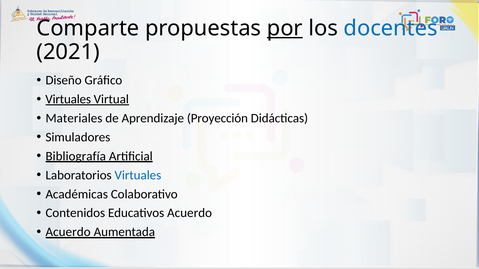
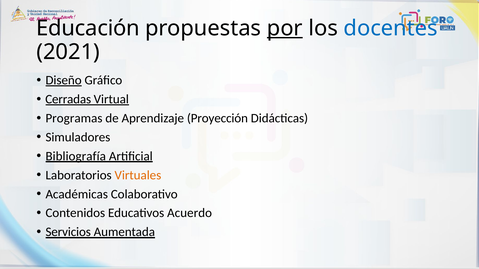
Comparte: Comparte -> Educación (88, 28)
Diseño underline: none -> present (64, 80)
Virtuales: Virtuales -> Cerradas (68, 99)
Materiales: Materiales -> Programas (74, 118)
Virtuales colour: blue -> orange (138, 175)
Acuerdo: Acuerdo -> Servicios (68, 232)
